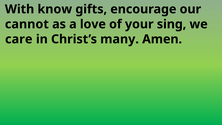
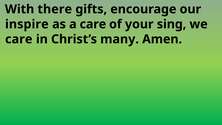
know: know -> there (55, 9)
cannot: cannot -> inspire (27, 24)
a love: love -> care (93, 24)
